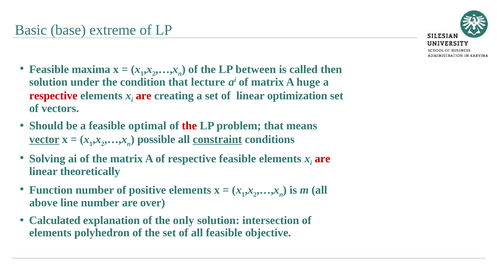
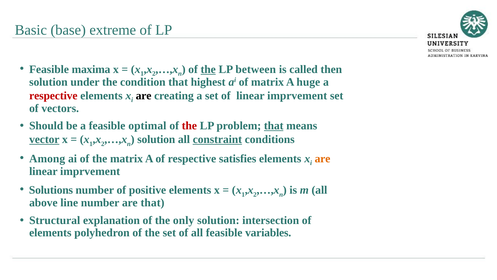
the underline: none -> present (208, 69)
lecture: lecture -> highest (208, 82)
are colour: red -> black (144, 96)
of linear optimization: optimization -> imprvement (297, 96)
that underline: none -> present (274, 126)
possible: possible -> solution (156, 139)
Solving: Solving -> Among (47, 158)
respective feasible: feasible -> satisfies (238, 158)
are colour: red -> orange (323, 158)
theoretically: theoretically -> imprvement (90, 171)
Function: Function -> Solutions (51, 190)
are over: over -> that (153, 203)
Calculated: Calculated -> Structural (55, 220)
objective: objective -> variables (268, 232)
